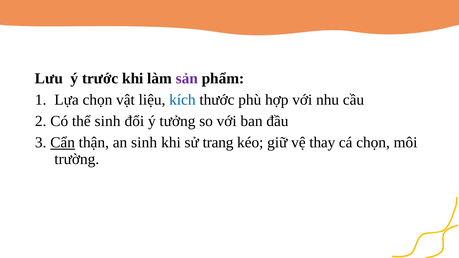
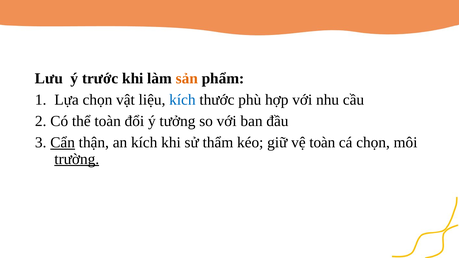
sản colour: purple -> orange (187, 79)
thể sinh: sinh -> toàn (108, 121)
an sinh: sinh -> kích (144, 143)
trang: trang -> thẩm (218, 143)
vệ thay: thay -> toàn (322, 143)
trường underline: none -> present (77, 159)
